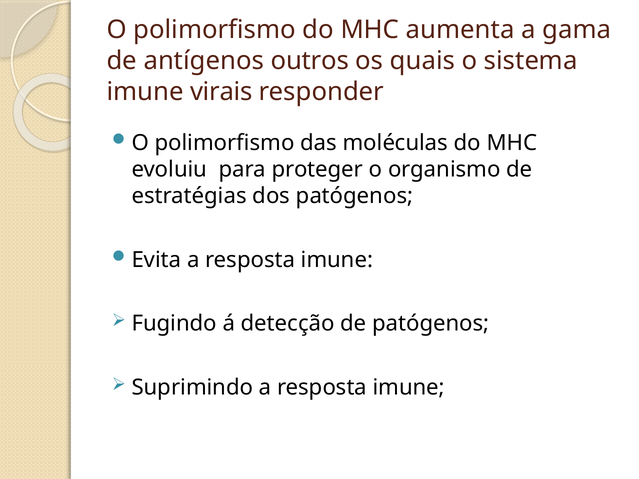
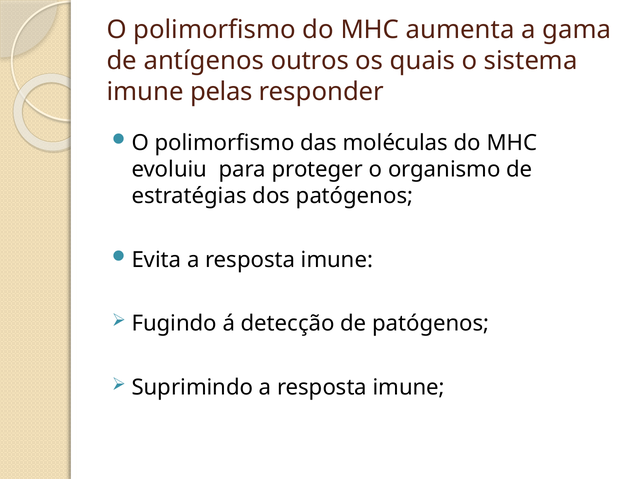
virais: virais -> pelas (221, 92)
